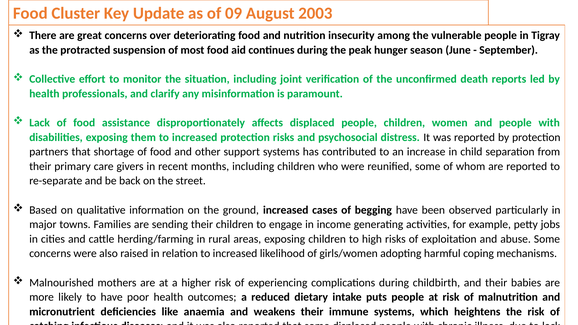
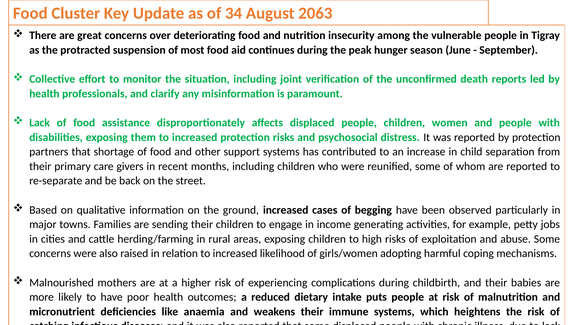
09: 09 -> 34 (234, 13)
2003: 2003 -> 2063 (315, 13)
